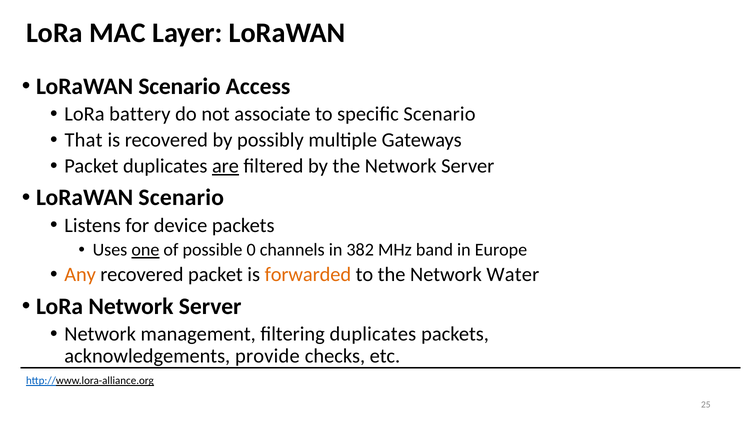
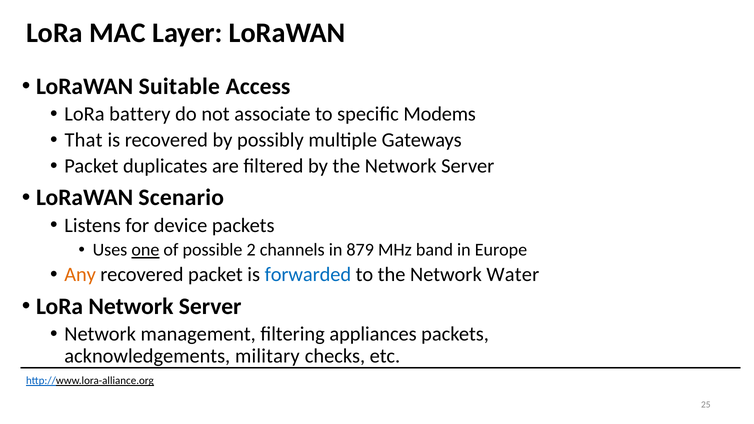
Scenario: Scenario -> Suitable (179, 87)
specific Scenario: Scenario -> Modems (440, 114)
are underline: present -> none (225, 166)
0: 0 -> 2 (251, 250)
382: 382 -> 879 (360, 250)
forwarded colour: orange -> blue (308, 275)
filtering duplicates: duplicates -> appliances (373, 334)
provide: provide -> military (267, 356)
